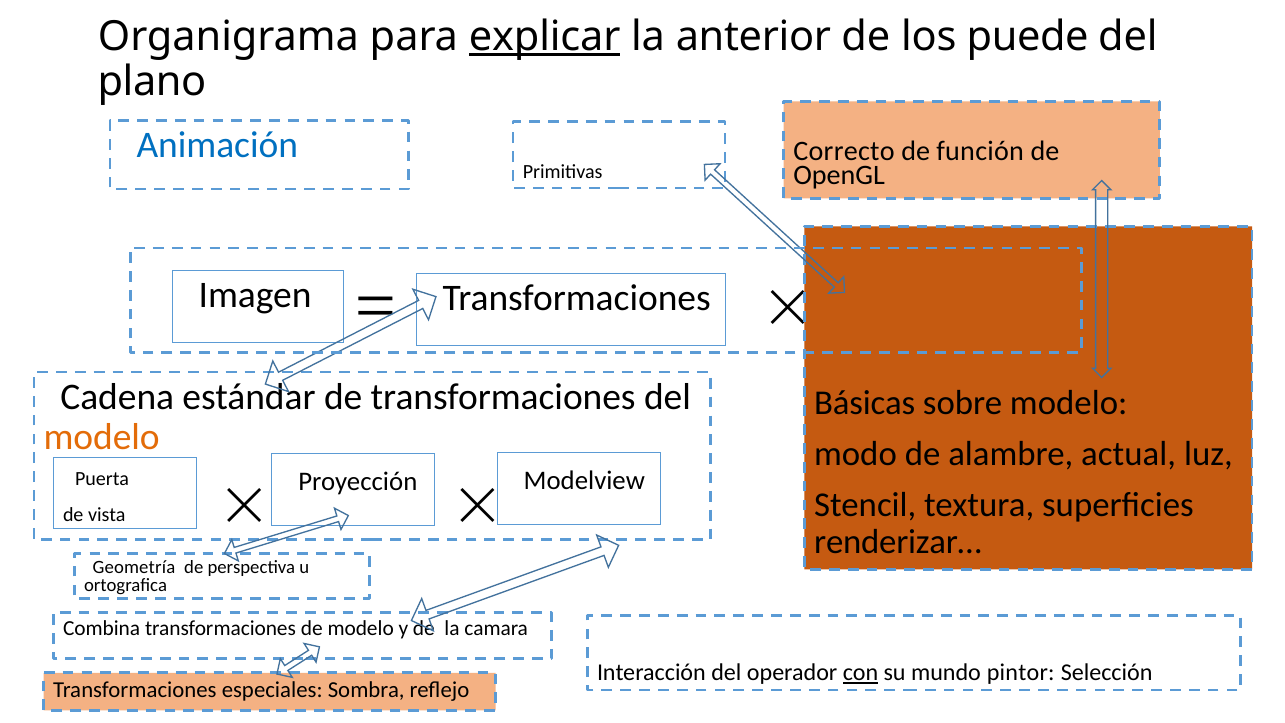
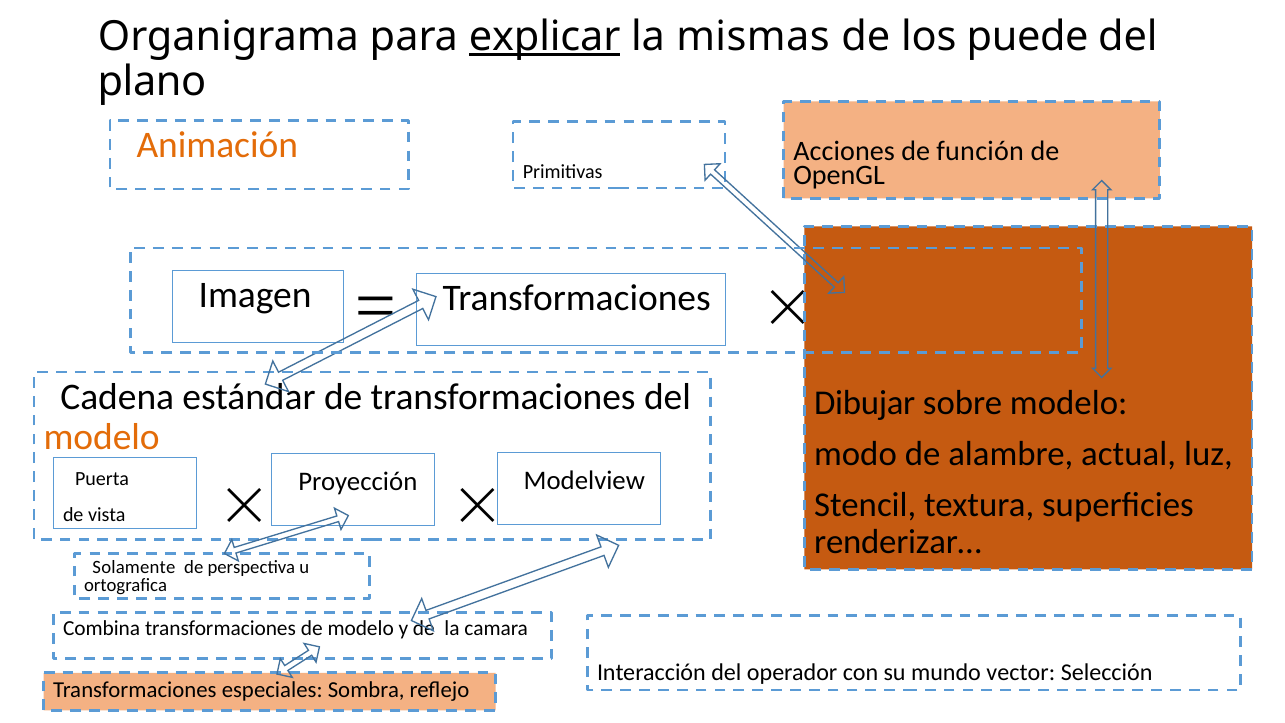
anterior: anterior -> mismas (753, 37)
Animación colour: blue -> orange (217, 145)
Correcto: Correcto -> Acciones (844, 151)
Básicas: Básicas -> Dibujar (865, 403)
Geometría: Geometría -> Solamente (134, 567)
con underline: present -> none (861, 672)
pintor: pintor -> vector (1021, 672)
